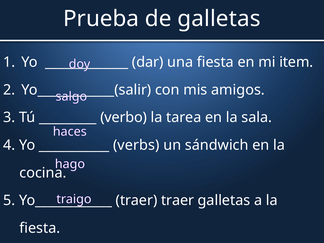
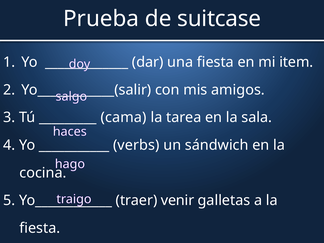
de galletas: galletas -> suitcase (219, 19)
verbo: verbo -> cama (124, 117)
traer traer: traer -> venir (178, 200)
